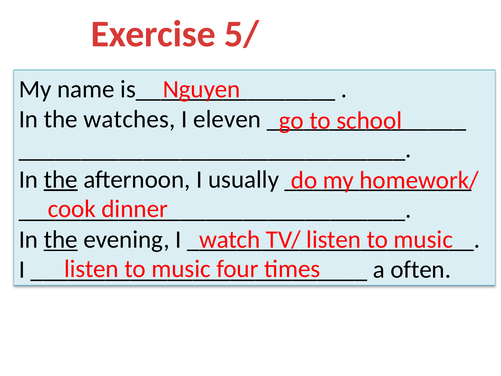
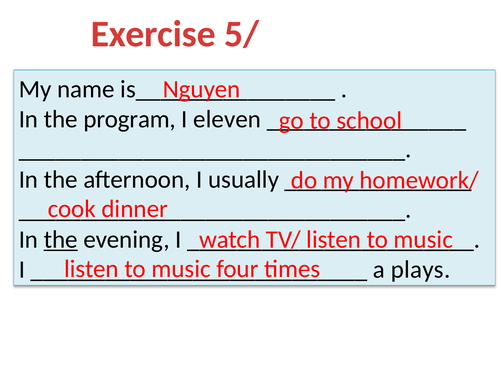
watches: watches -> program (130, 119)
the underline: present -> none (61, 179)
often: often -> plays (421, 269)
